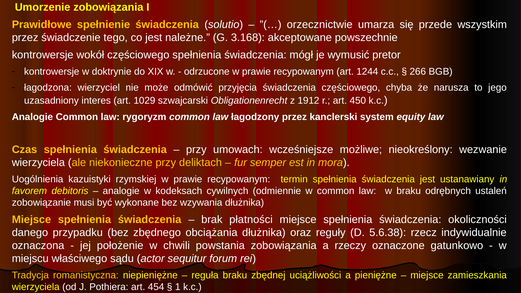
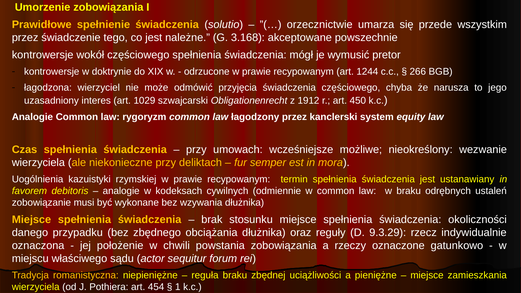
płatności: płatności -> stosunku (251, 220)
5.6.38: 5.6.38 -> 9.3.29 (388, 233)
